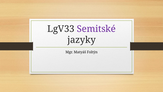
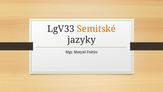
Semitské colour: purple -> orange (96, 29)
